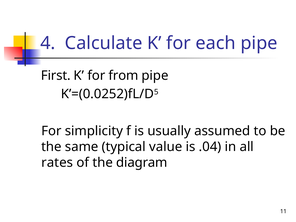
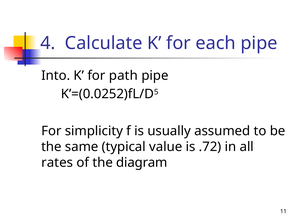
First: First -> Into (56, 76)
from: from -> path (123, 76)
.04: .04 -> .72 (210, 147)
